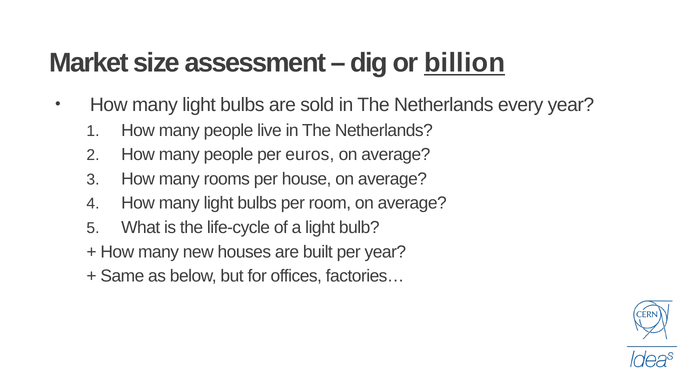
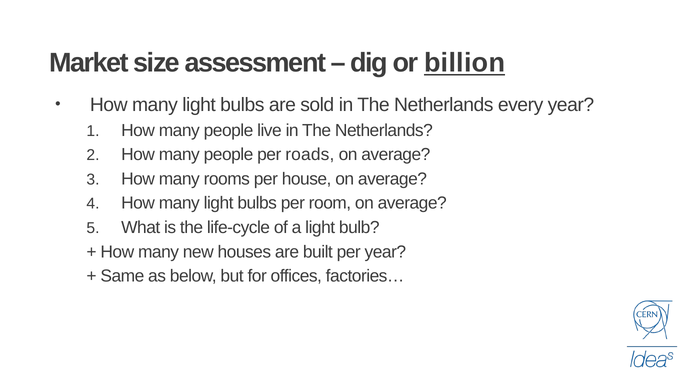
euros: euros -> roads (310, 155)
